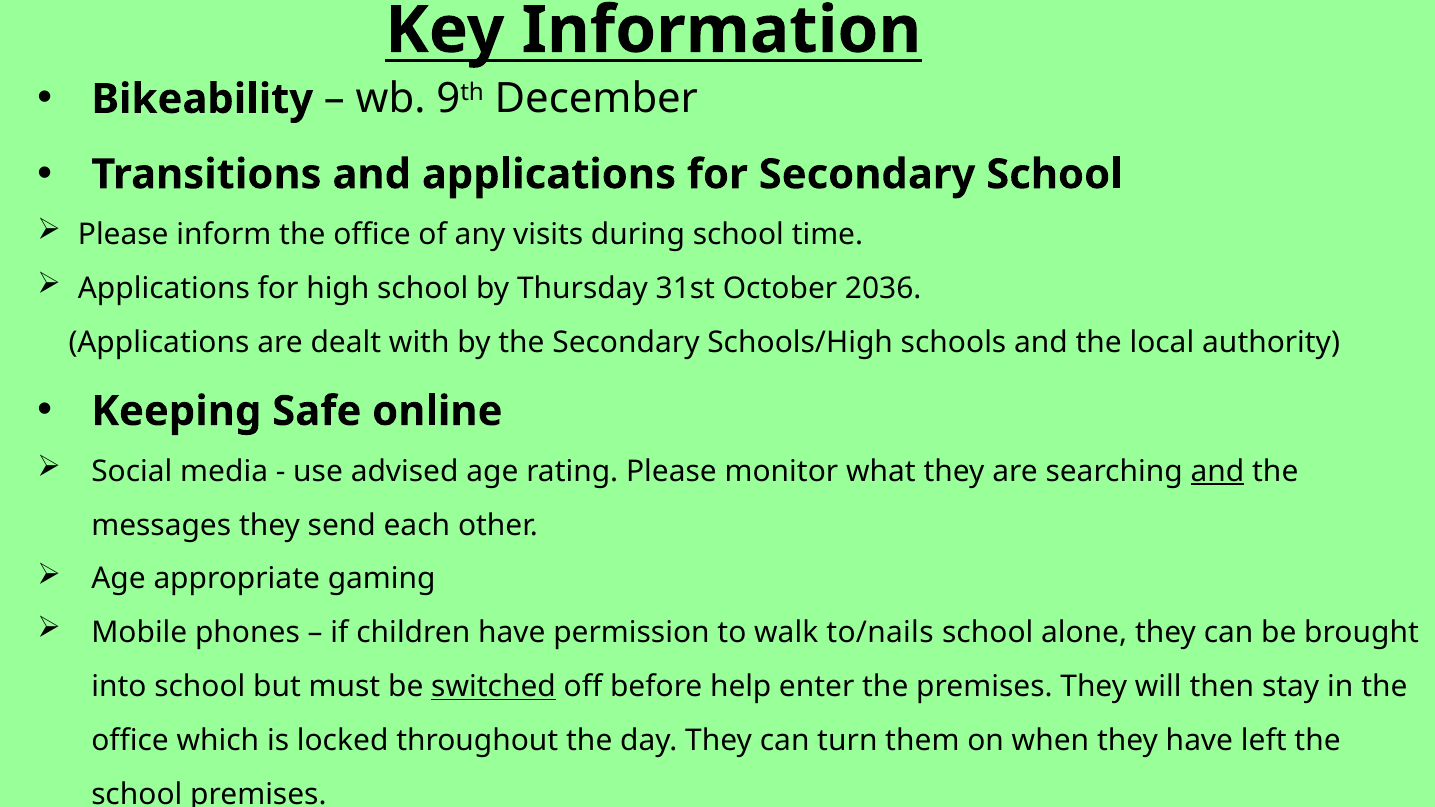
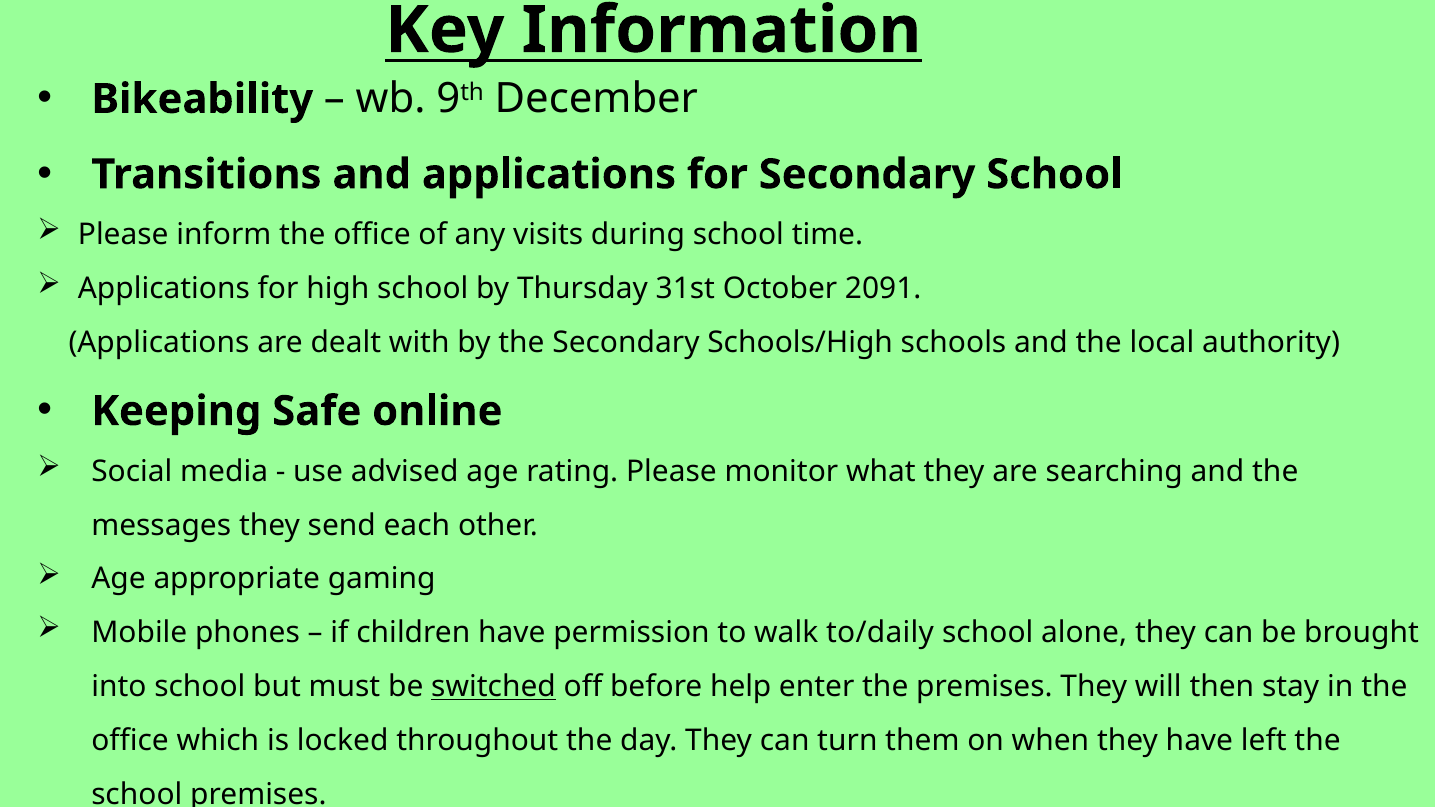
2036: 2036 -> 2091 (883, 289)
and underline: present -> none (1217, 472)
to/nails: to/nails -> to/daily (880, 633)
